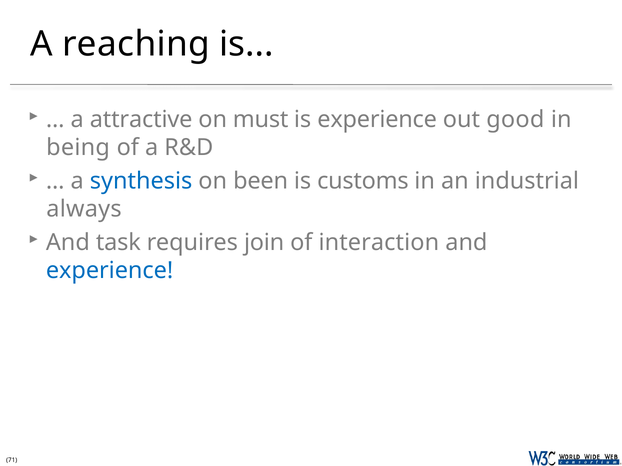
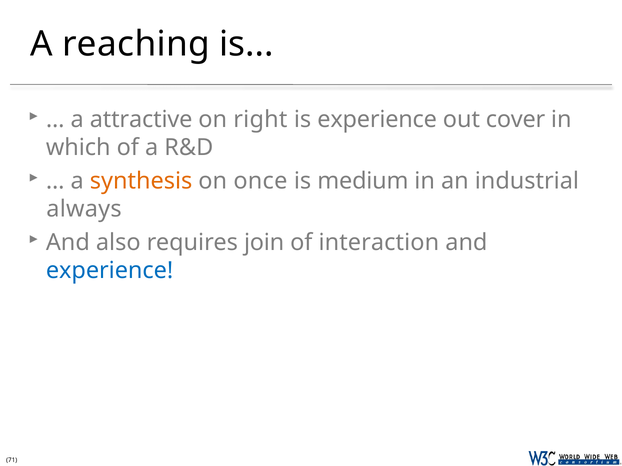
must: must -> right (260, 120)
good: good -> cover (516, 120)
being: being -> which (78, 148)
synthesis colour: blue -> orange (141, 181)
been: been -> once (260, 181)
customs: customs -> medium (363, 181)
task: task -> also (118, 243)
